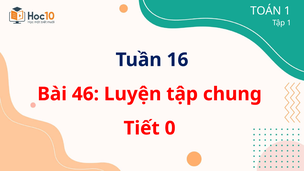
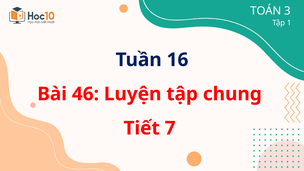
TOÁN 1: 1 -> 3 (287, 11)
0: 0 -> 7 (170, 128)
